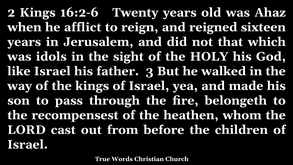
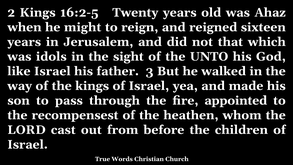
16:2-6: 16:2-6 -> 16:2-5 (79, 13)
afflict: afflict -> might (83, 27)
HOLY: HOLY -> UNTO (209, 56)
belongeth: belongeth -> appointed (236, 100)
